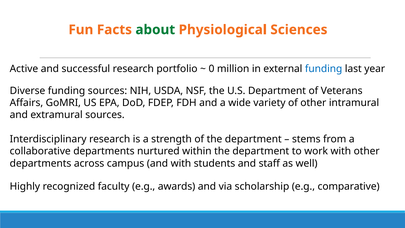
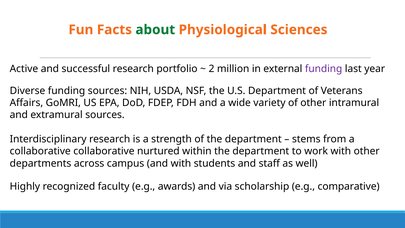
0: 0 -> 2 (212, 69)
funding colour: blue -> purple (324, 69)
collaborative departments: departments -> collaborative (104, 151)
